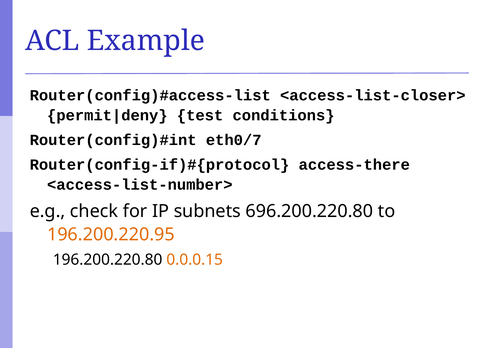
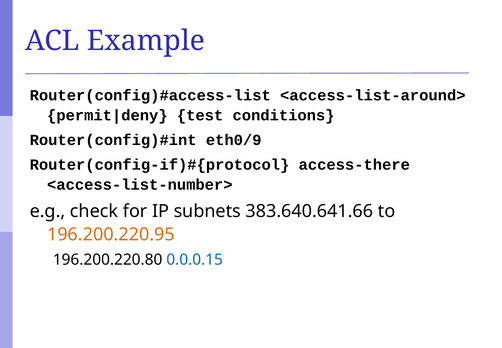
<access-list-closer>: <access-list-closer> -> <access-list-around> (373, 95)
eth0/7: eth0/7 -> eth0/9 (234, 140)
696.200.220.80: 696.200.220.80 -> 383.640.641.66 (309, 211)
0.0.0.15 colour: orange -> blue (195, 260)
